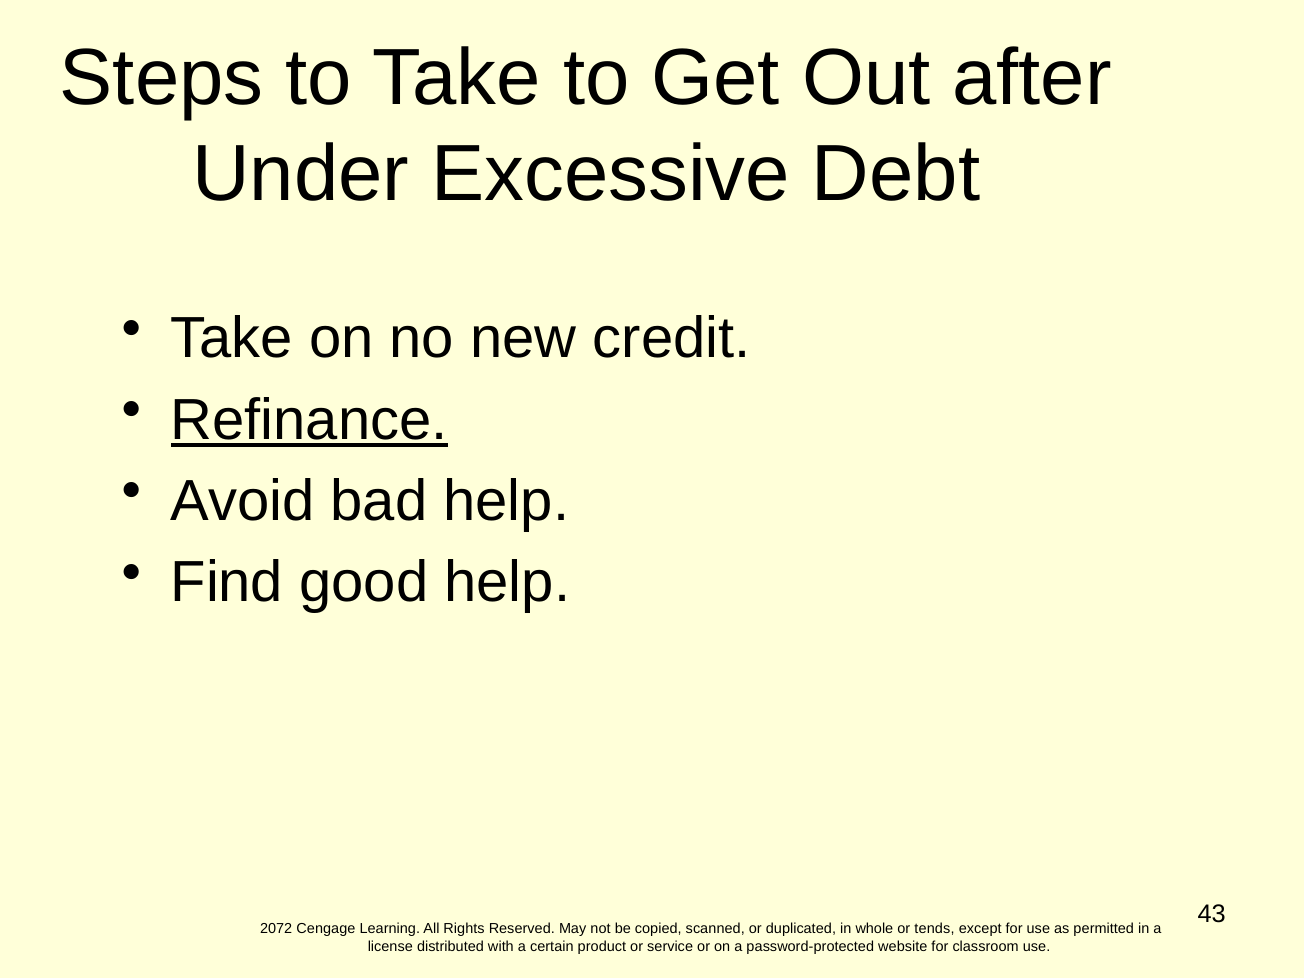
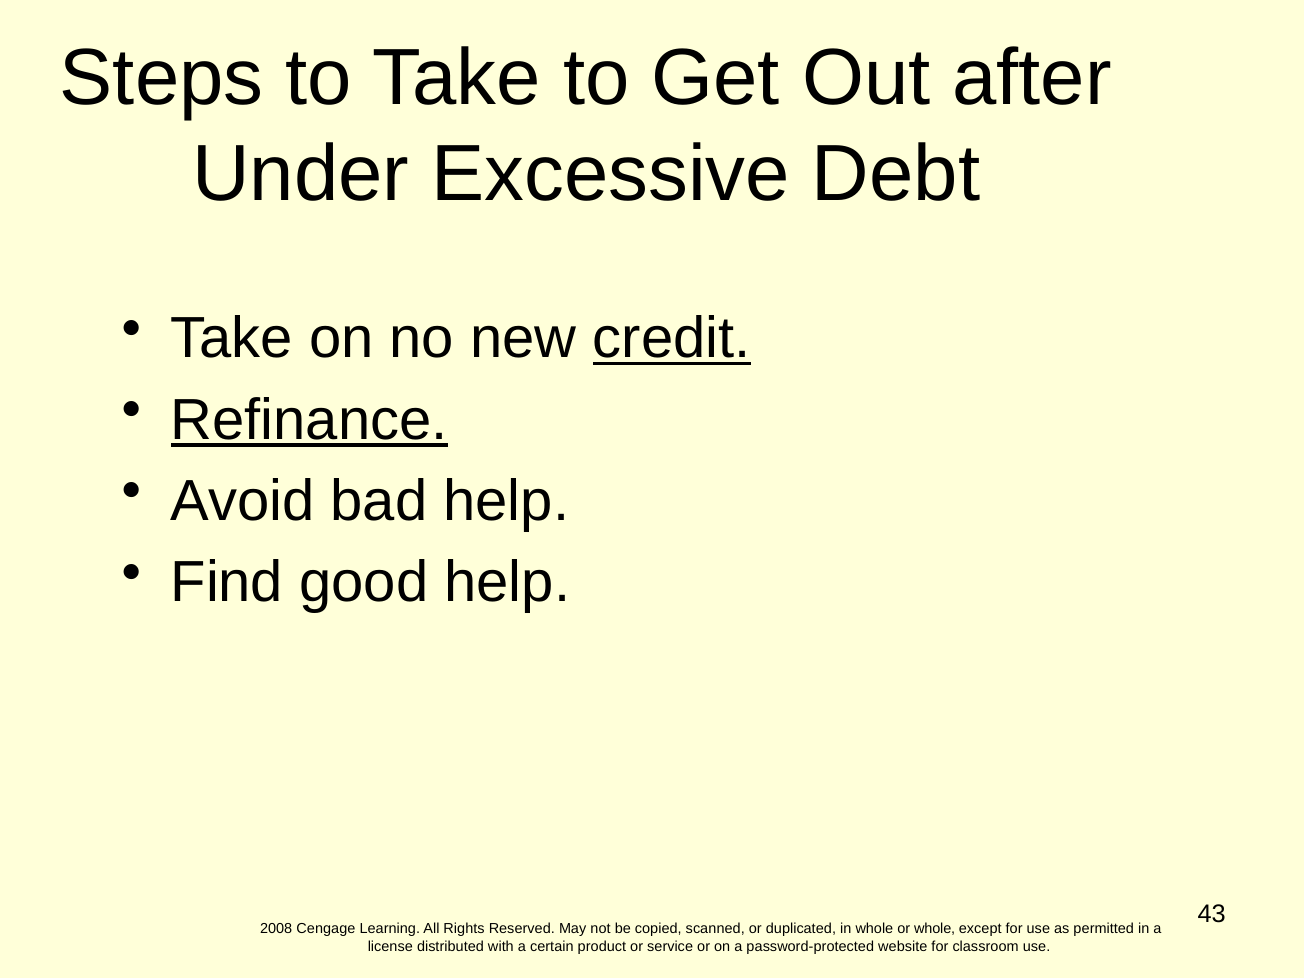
credit underline: none -> present (672, 339)
2072: 2072 -> 2008 (276, 929)
or tends: tends -> whole (935, 929)
